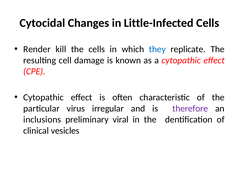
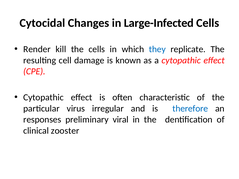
Little-Infected: Little-Infected -> Large-Infected (159, 23)
therefore colour: purple -> blue (190, 109)
inclusions: inclusions -> responses (42, 120)
vesicles: vesicles -> zooster (65, 131)
